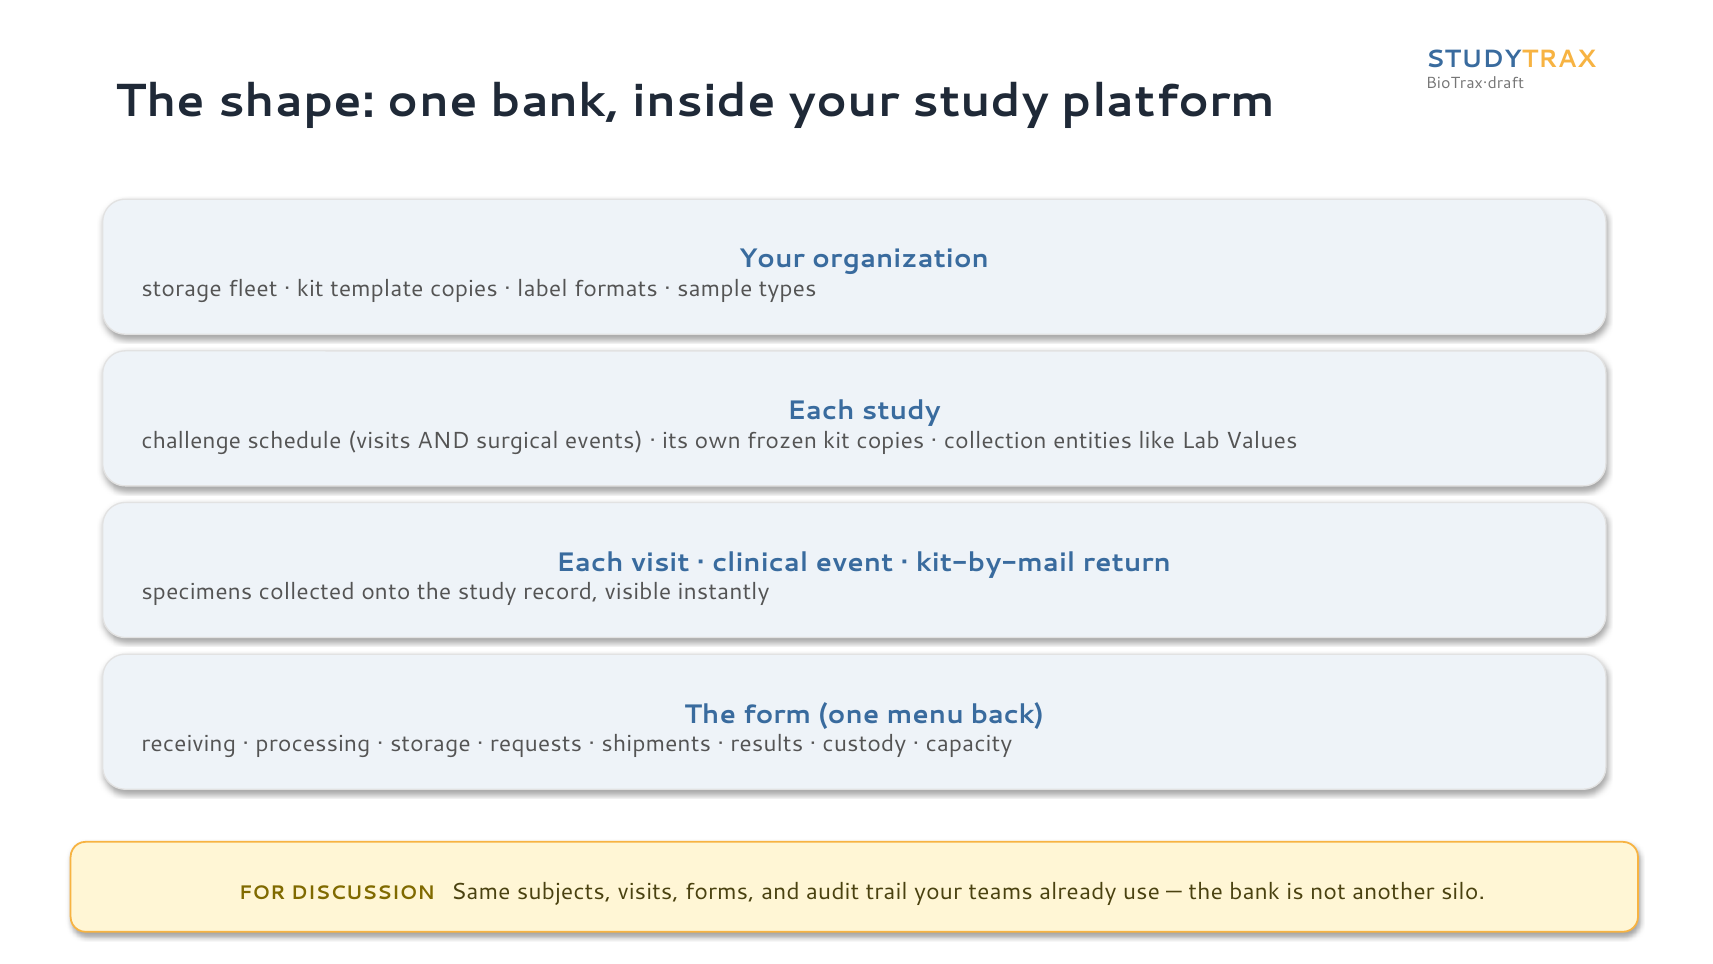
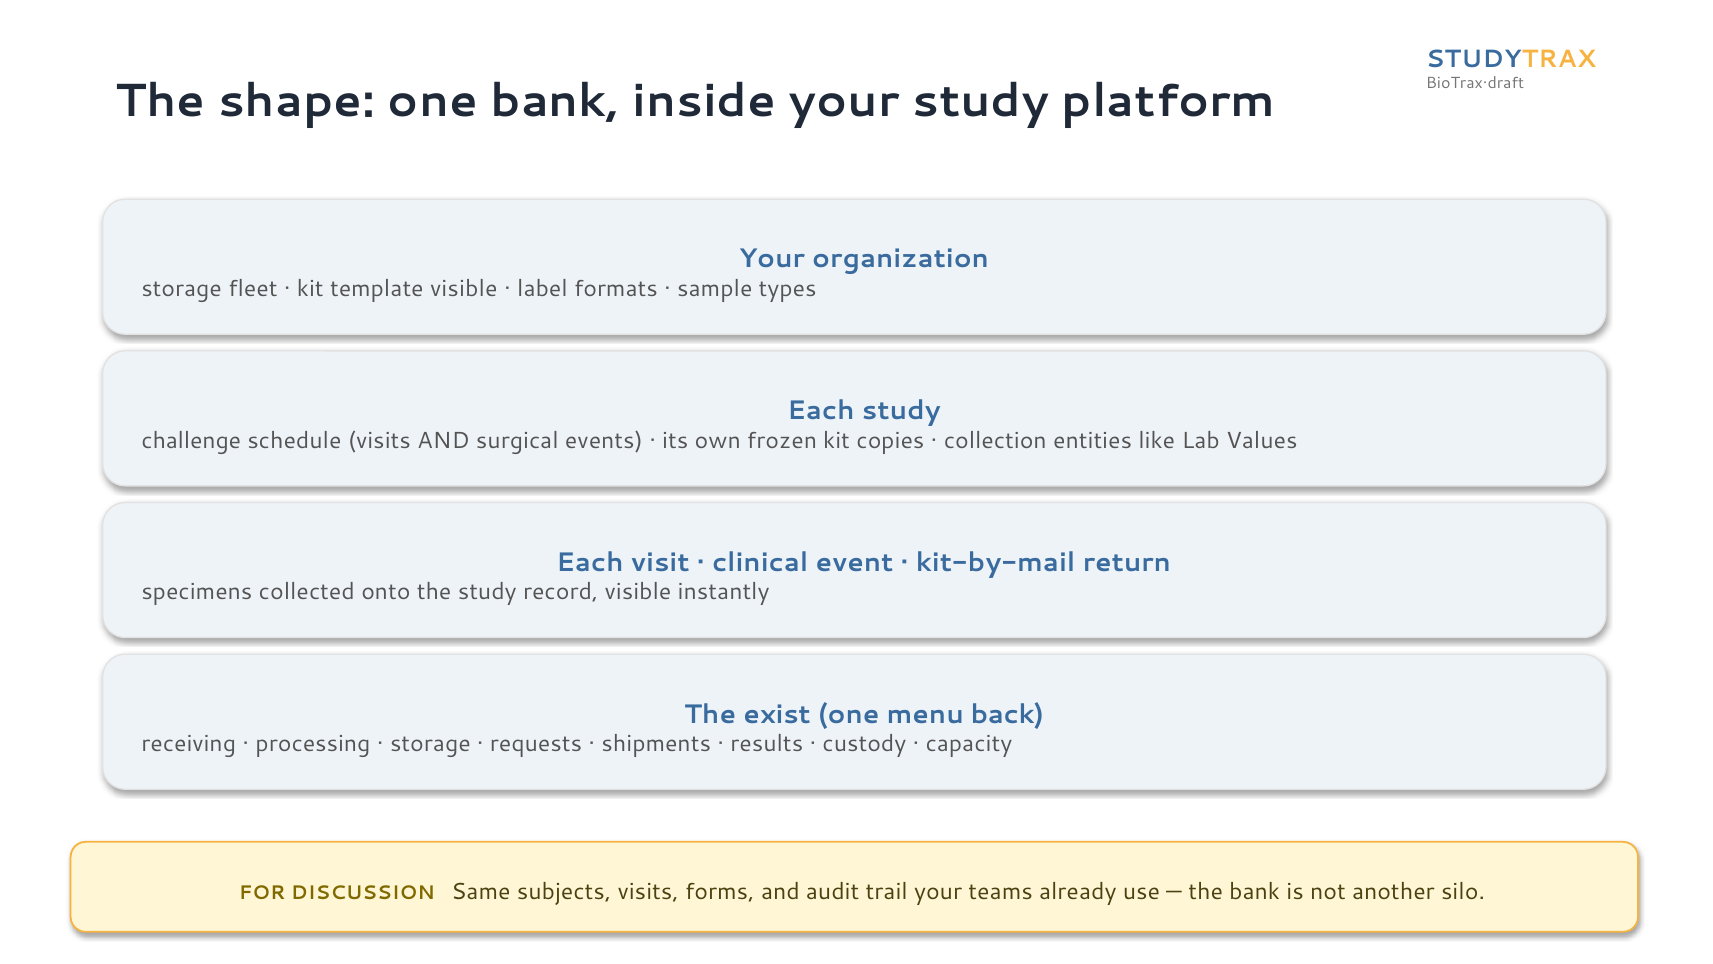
template copies: copies -> visible (464, 289)
form: form -> exist (777, 714)
